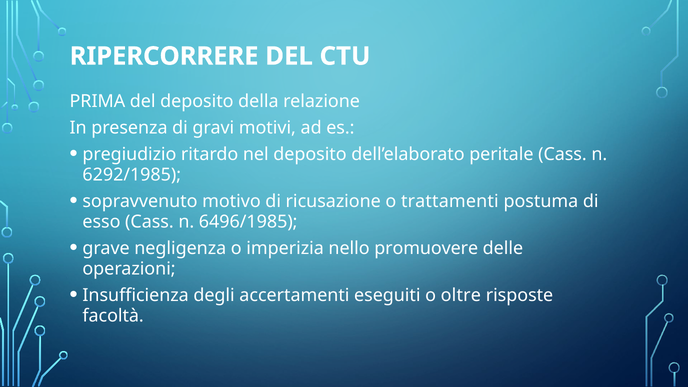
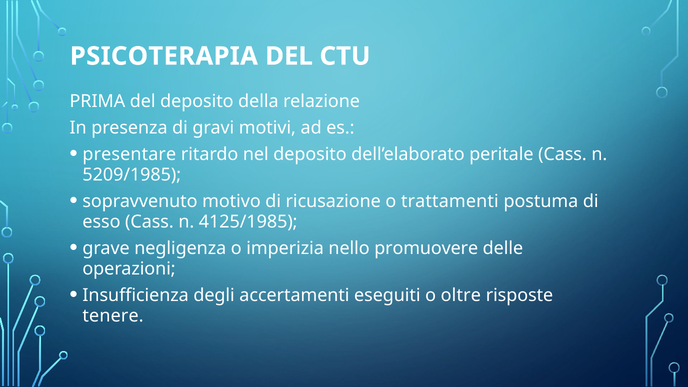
RIPERCORRERE: RIPERCORRERE -> PSICOTERAPIA (164, 56)
pregiudizio: pregiudizio -> presentare (129, 154)
6292/1985: 6292/1985 -> 5209/1985 (132, 175)
6496/1985: 6496/1985 -> 4125/1985 (248, 222)
facoltà: facoltà -> tenere (113, 316)
